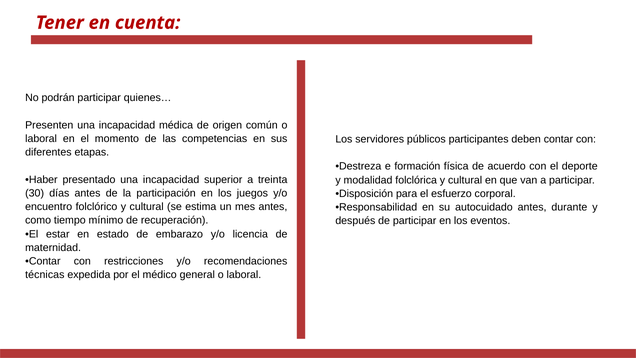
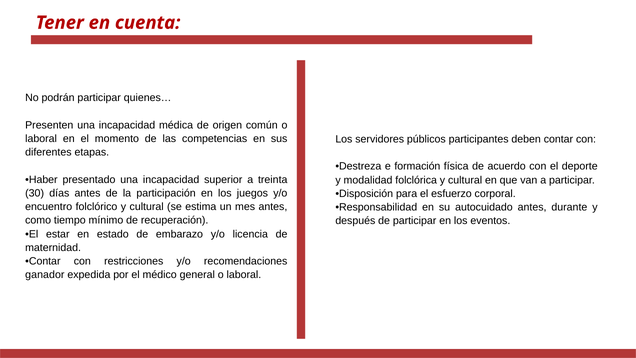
técnicas: técnicas -> ganador (45, 275)
